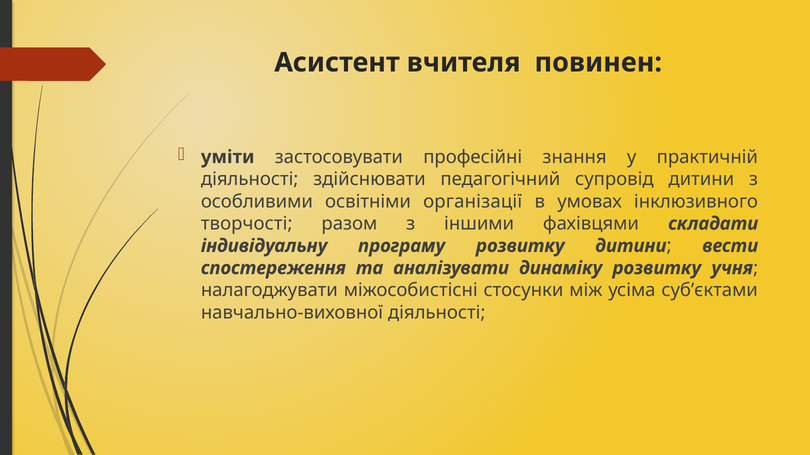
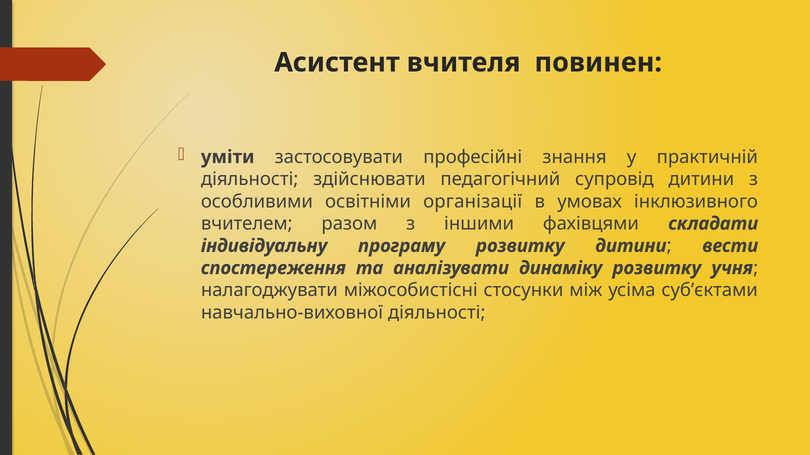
творчості: творчості -> вчителем (247, 224)
